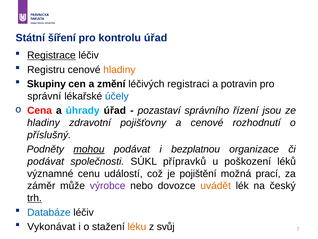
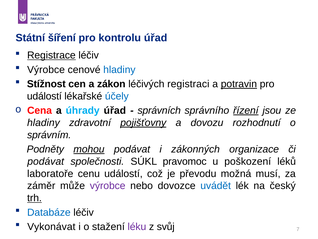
Registru: Registru -> Výrobce (46, 70)
hladiny colour: orange -> blue (119, 70)
Skupiny: Skupiny -> Stížnost (46, 84)
změní: změní -> zákon (111, 84)
potravin underline: none -> present (239, 84)
správní: správní -> událostí (44, 96)
pozastaví: pozastaví -> správních (159, 110)
řízení underline: none -> present (246, 110)
pojišťovny underline: none -> present (143, 122)
a cenové: cenové -> dovozu (207, 122)
příslušný: příslušný -> správním (49, 135)
bezplatnou: bezplatnou -> zákonných (196, 149)
přípravků: přípravků -> pravomoc (185, 161)
významné: významné -> laboratoře (50, 173)
pojištění: pojištění -> převodu (198, 173)
prací: prací -> musí (268, 173)
uvádět colour: orange -> blue (216, 185)
léku colour: orange -> purple (137, 226)
